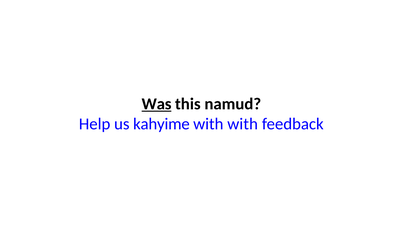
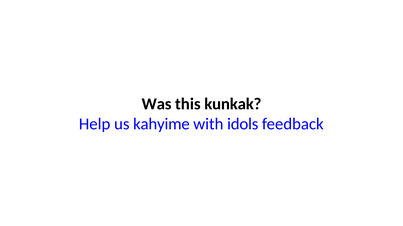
Was underline: present -> none (157, 104)
namud: namud -> kunkak (233, 104)
with with: with -> idols (243, 124)
